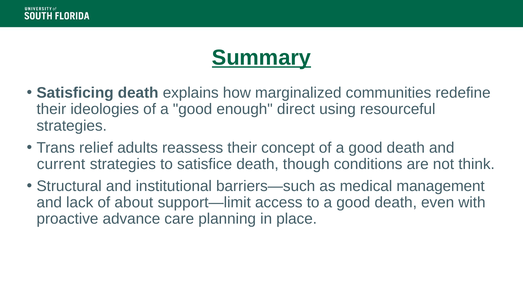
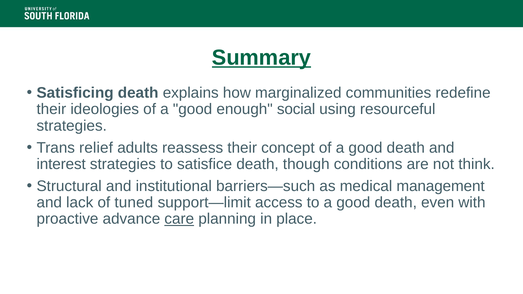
direct: direct -> social (296, 109)
current: current -> interest (61, 164)
about: about -> tuned (134, 203)
care underline: none -> present (179, 219)
